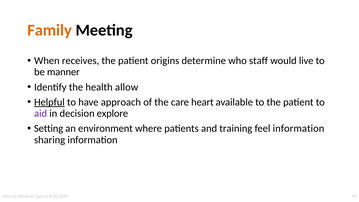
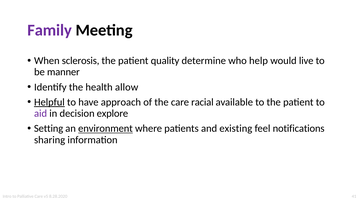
Family colour: orange -> purple (50, 30)
receives: receives -> sclerosis (81, 61)
origins: origins -> quality (165, 61)
staff: staff -> help (259, 61)
heart: heart -> racial (202, 102)
environment underline: none -> present (105, 128)
training: training -> existing (236, 128)
feel information: information -> notifications (299, 128)
